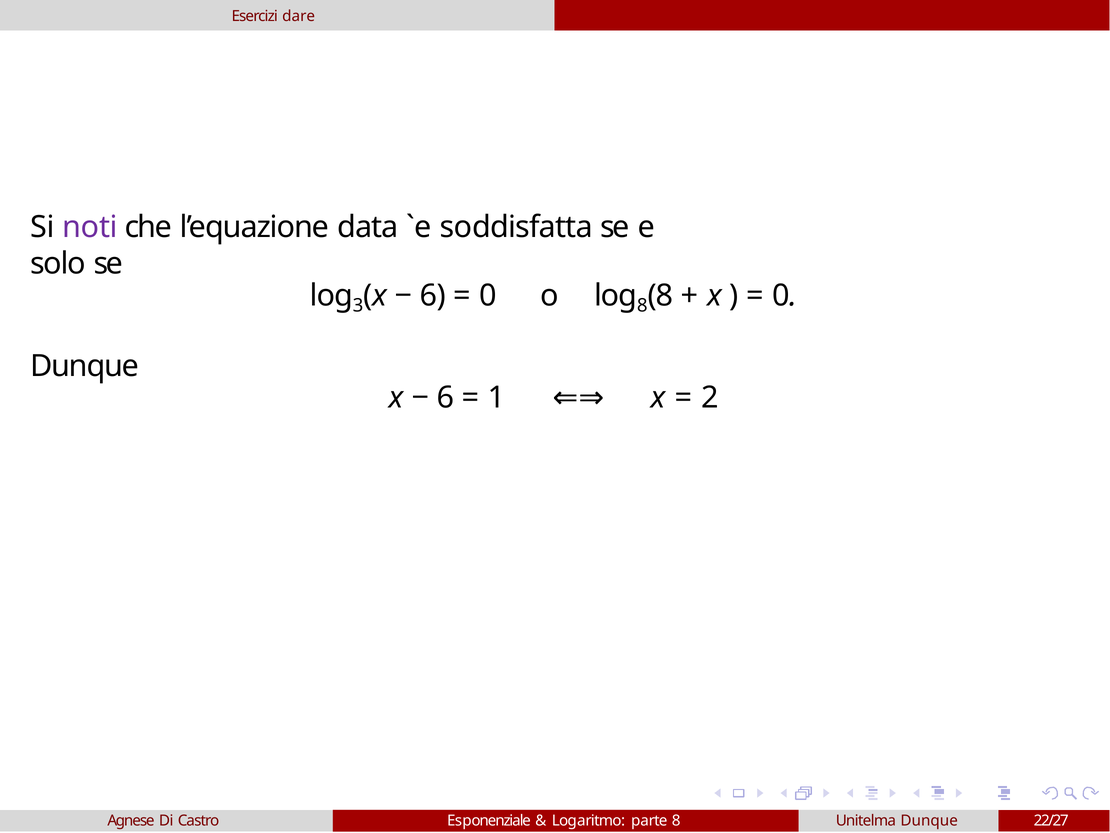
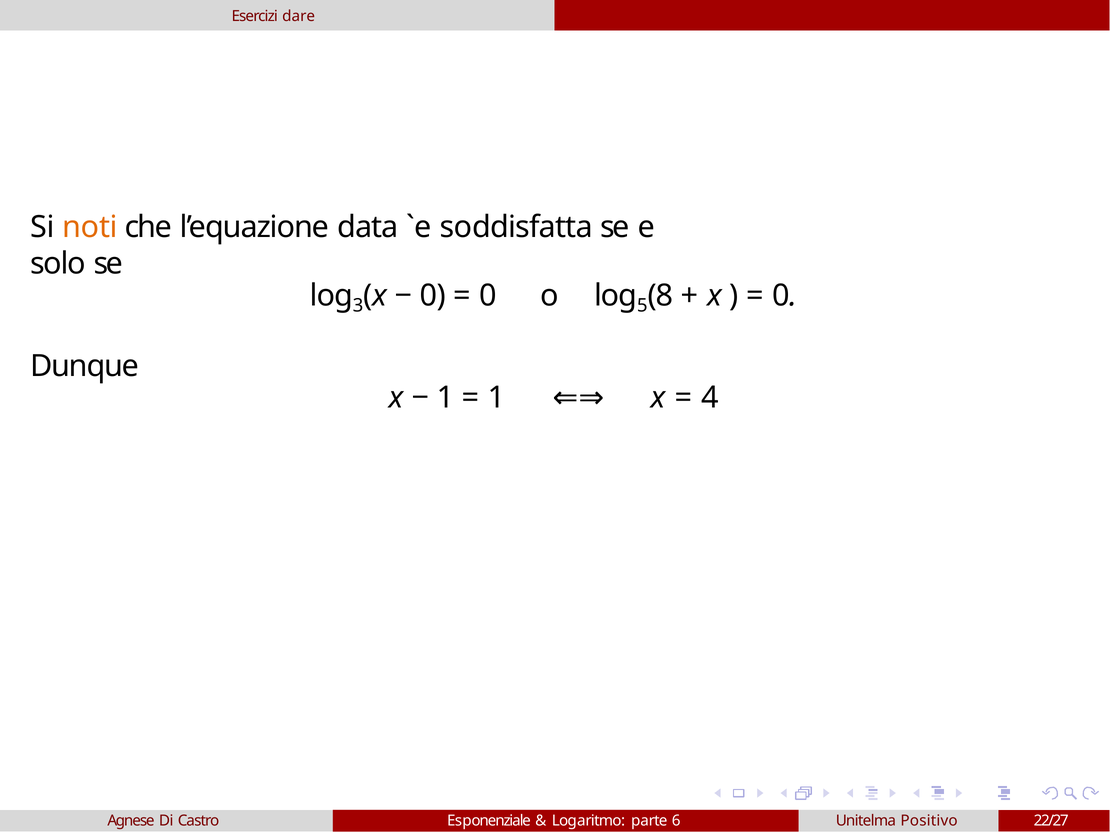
noti colour: purple -> orange (90, 227)
6: 6 -> 0 (433, 296)
8: 8 -> 5 (642, 306)
6: 6 -> 1 (445, 398)
2: 2 -> 4 (710, 398)
parte 8: 8 -> 6 (676, 821)
Unitelma Dunque: Dunque -> Positivo (929, 821)
